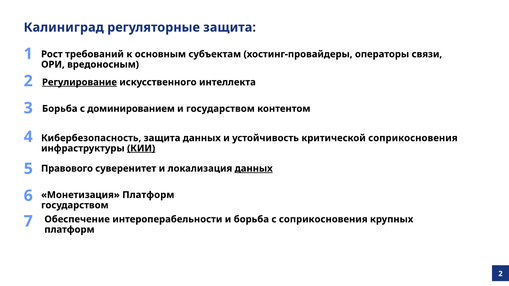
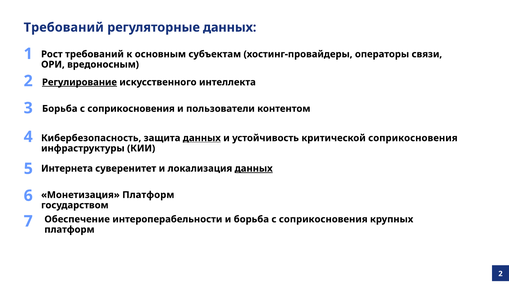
Калиниград: Калиниград -> Требований (64, 27)
регуляторные защита: защита -> данных (230, 27)
доминированием: доминированием -> соприкосновения (131, 109)
и государством: государством -> пользователи (220, 109)
данных underline: none -> present (202, 138)
КИИ underline: present -> none (141, 148)
Правового: Правового -> Интернета (67, 169)
